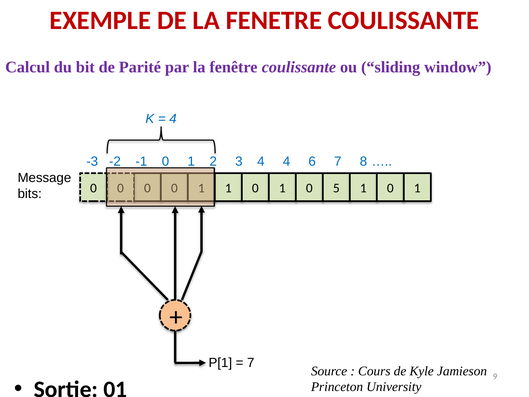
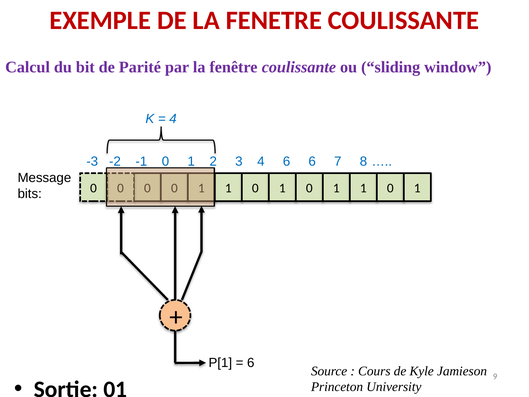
4 4: 4 -> 6 (287, 161)
0 1 0 5: 5 -> 1 (336, 188)
7: 7 -> 6 (251, 362)
